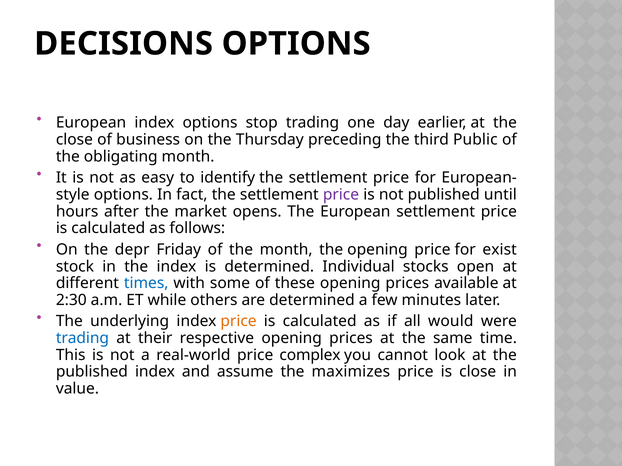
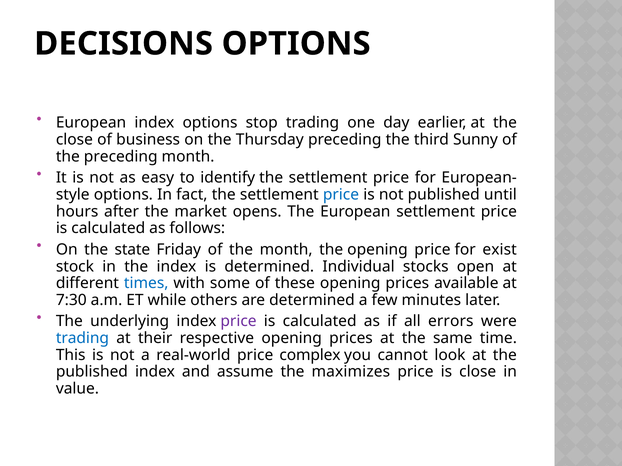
Public: Public -> Sunny (476, 140)
the obligating: obligating -> preceding (121, 157)
price colour: purple -> blue (341, 195)
depr: depr -> state (132, 250)
2:30: 2:30 -> 7:30 (71, 300)
price colour: orange -> purple (239, 322)
would: would -> errors (451, 322)
